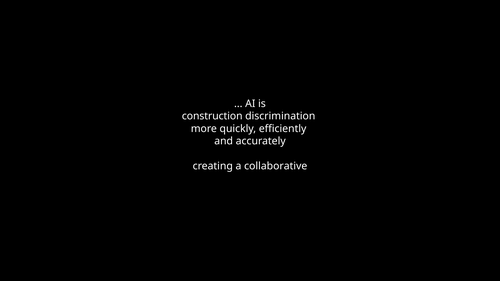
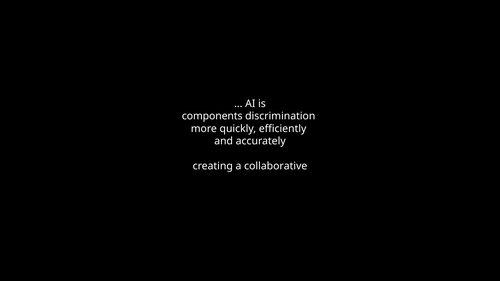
construction: construction -> components (212, 116)
